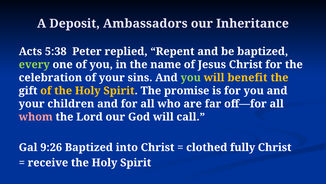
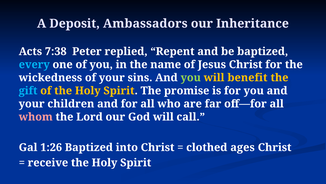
5:38: 5:38 -> 7:38 (56, 51)
every colour: light green -> light blue (34, 64)
celebration: celebration -> wickedness (50, 77)
gift colour: white -> light blue (28, 90)
9:26: 9:26 -> 1:26 (51, 147)
fully: fully -> ages (243, 147)
